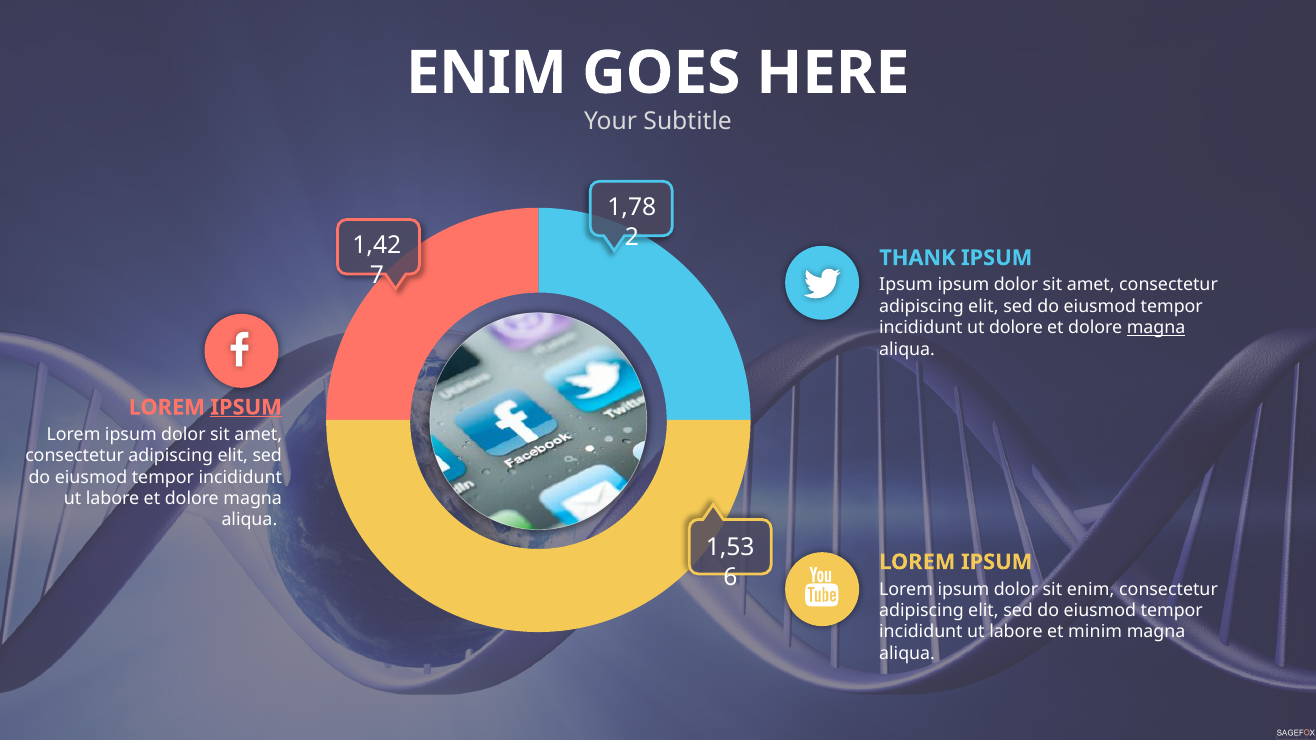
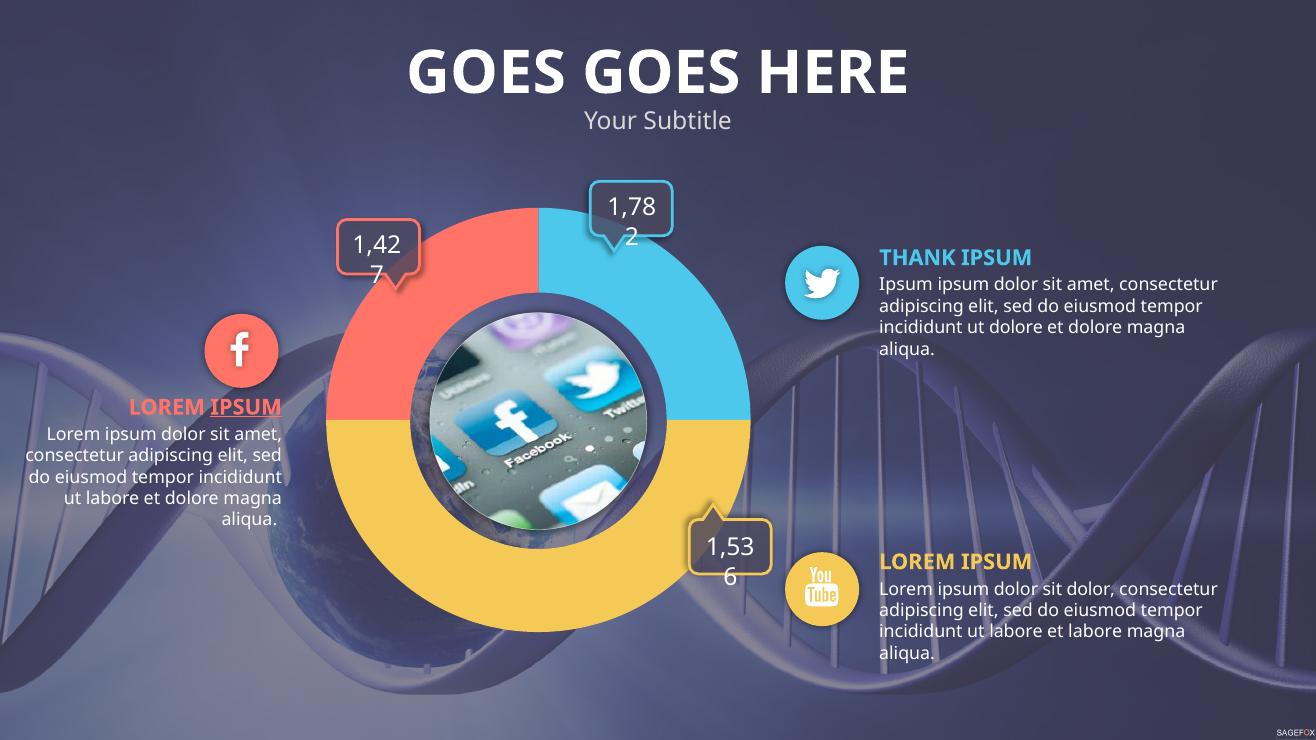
ENIM: ENIM -> GOES (486, 73)
magna underline: present -> none (1156, 328)
sit enim: enim -> dolor (1091, 589)
et minim: minim -> labore (1095, 632)
